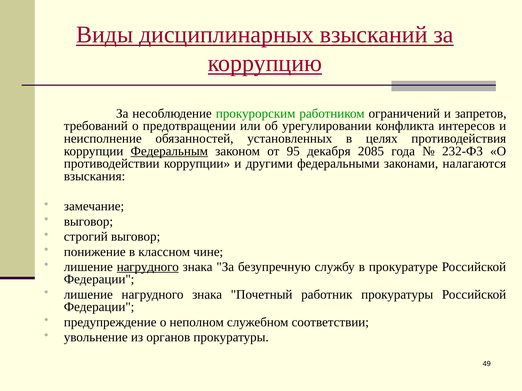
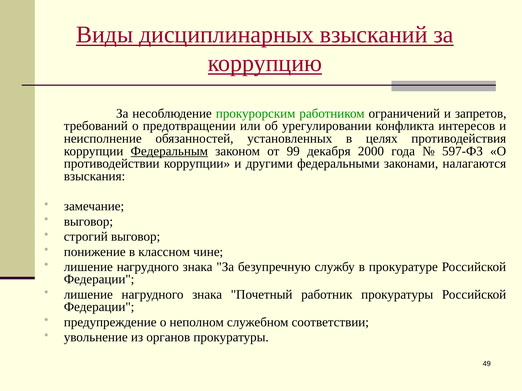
95: 95 -> 99 (293, 151)
2085: 2085 -> 2000 (371, 151)
232-ФЗ: 232-ФЗ -> 597-ФЗ (462, 151)
нагрудного underline: present -> none (148, 267)
